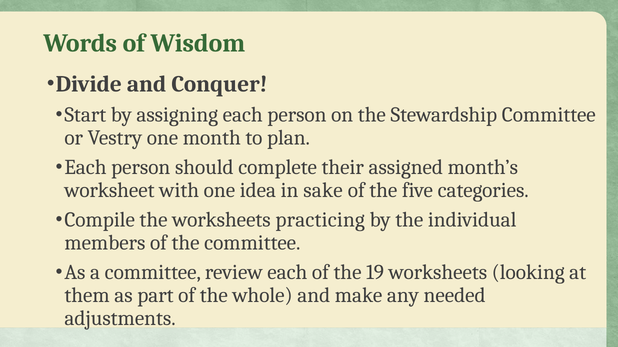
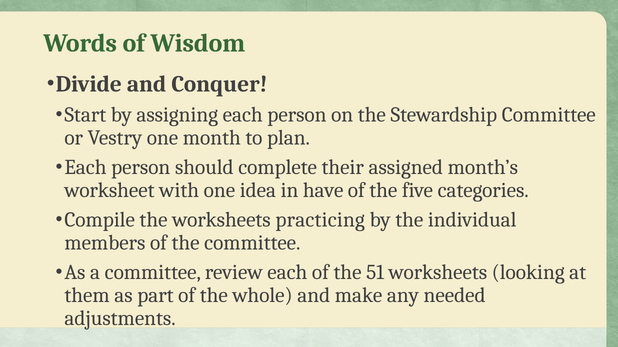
sake: sake -> have (323, 191)
19: 19 -> 51 (375, 273)
